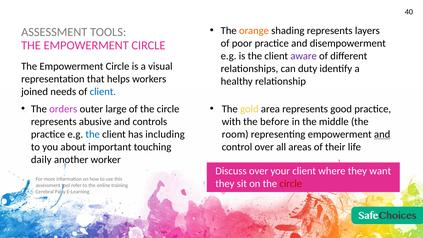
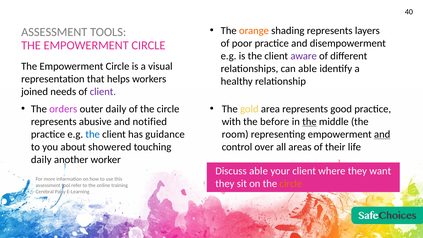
can duty: duty -> able (308, 69)
client colour: blue -> purple (103, 92)
outer large: large -> daily (116, 109)
controls: controls -> notified (150, 122)
the underline: none -> present (309, 122)
including: including -> guidance (165, 134)
important: important -> showered (110, 147)
Discuss over: over -> able (259, 171)
circle colour: red -> orange (291, 184)
